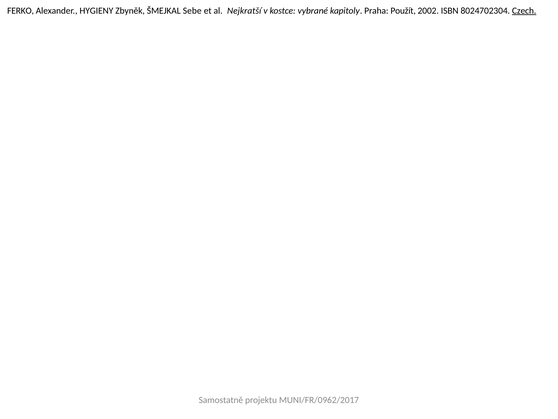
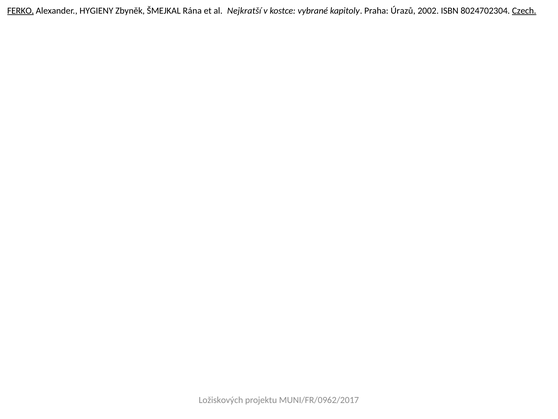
FERKO underline: none -> present (21, 11)
Sebe: Sebe -> Rána (192, 11)
Použít: Použít -> Úrazů (403, 11)
Samostatně: Samostatně -> Ložiskových (221, 400)
